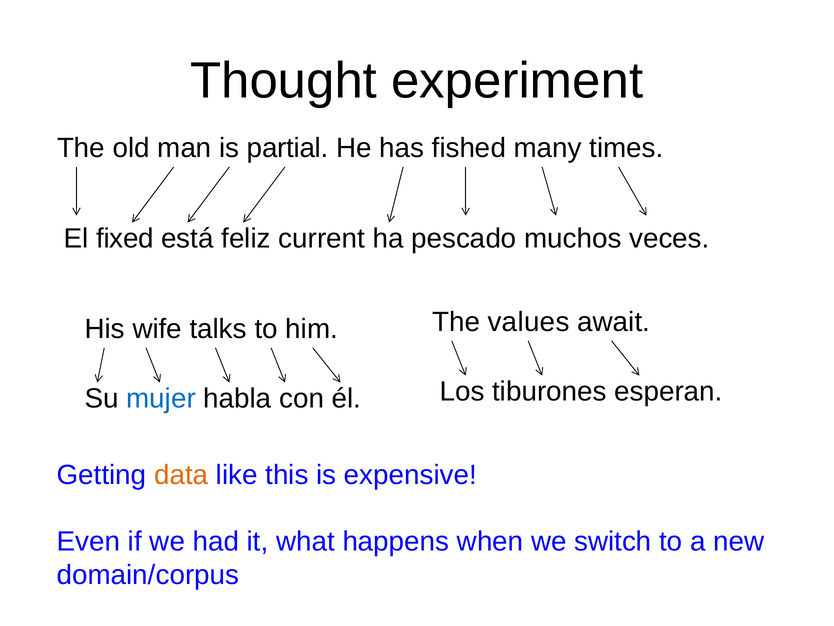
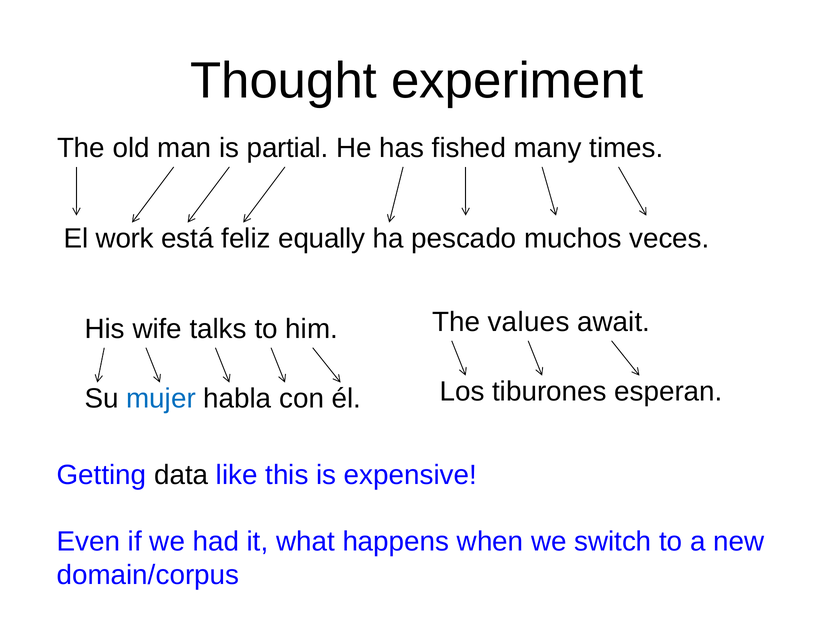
fixed: fixed -> work (125, 238)
current: current -> equally (322, 238)
data colour: orange -> black (181, 474)
